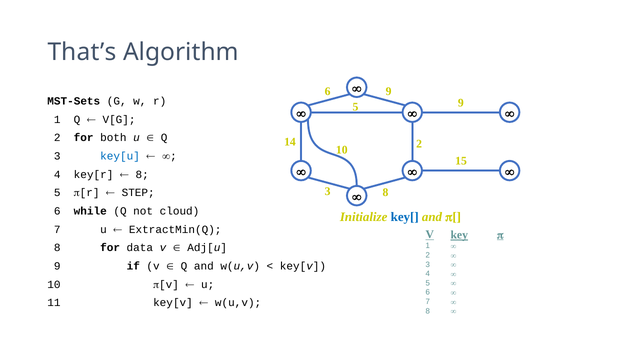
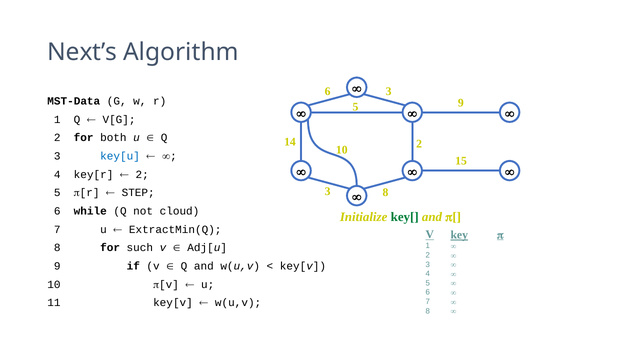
That’s: That’s -> Next’s (82, 52)
6 9: 9 -> 3 (389, 92)
MST-Sets: MST-Sets -> MST-Data (74, 101)
8: 8 -> 2 (142, 175)
key[ colour: blue -> green (405, 217)
data: data -> such (140, 248)
